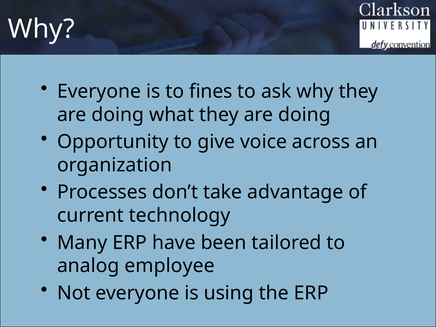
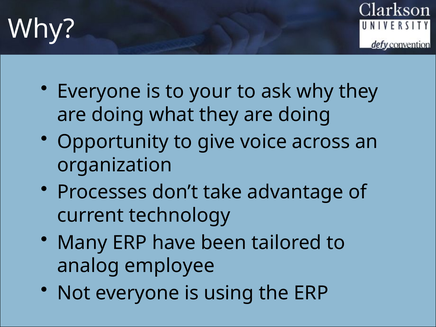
fines: fines -> your (211, 91)
